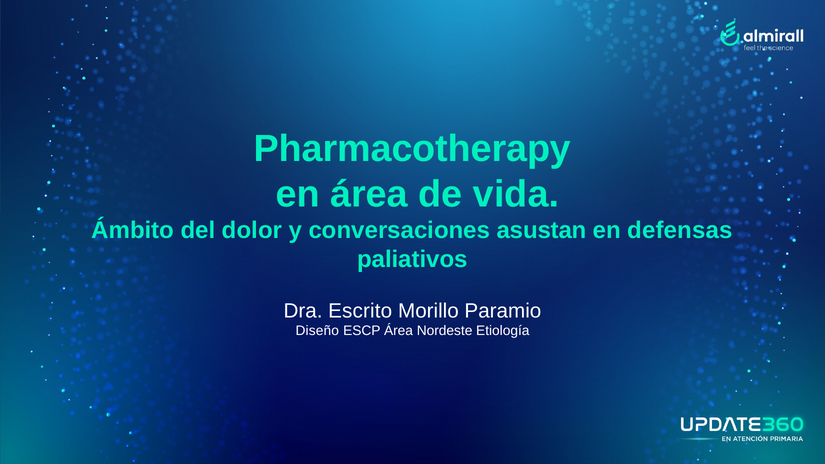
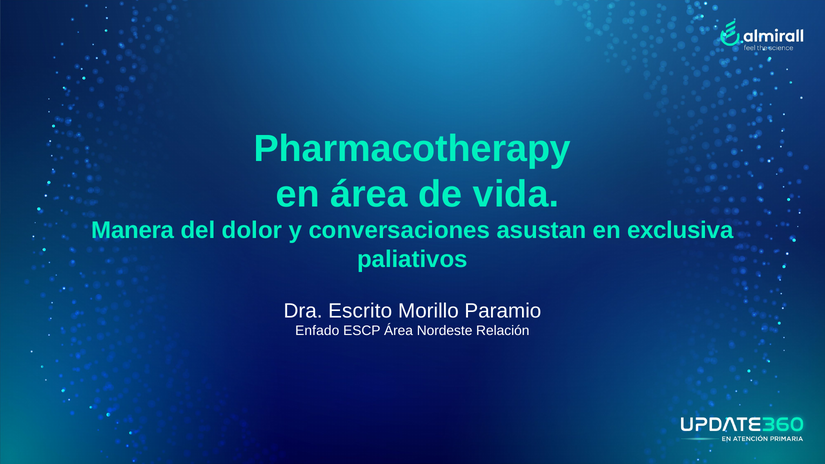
Ámbito: Ámbito -> Manera (133, 231)
defensas: defensas -> exclusiva (680, 231)
Diseño: Diseño -> Enfado (317, 331)
Etiología: Etiología -> Relación (503, 331)
